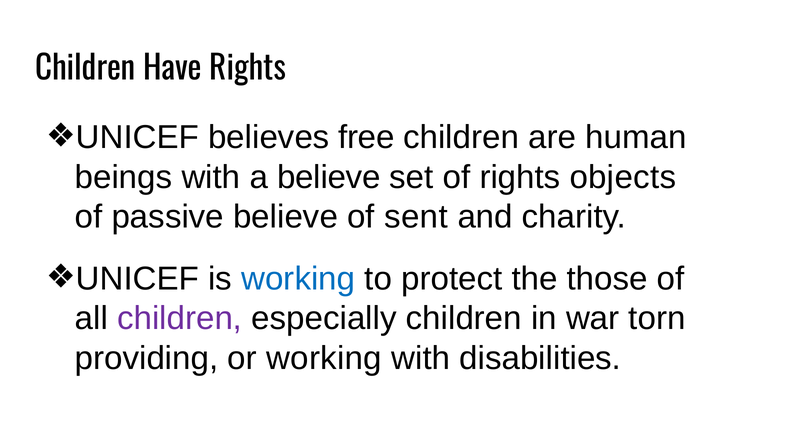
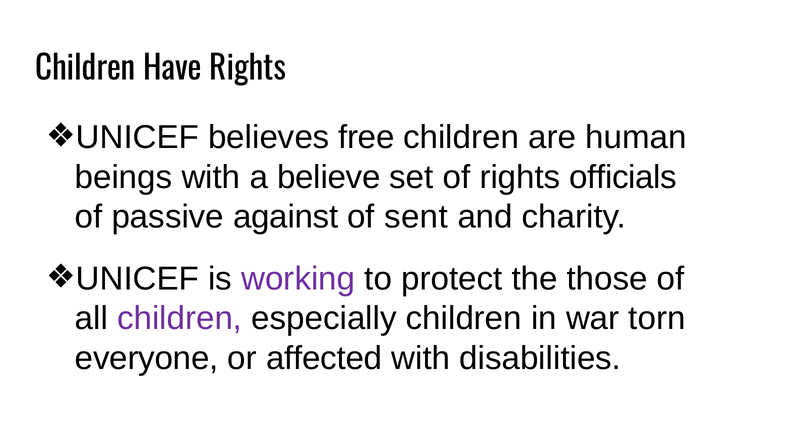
objects: objects -> officials (623, 177)
passive believe: believe -> against (286, 217)
working colour: blue -> purple (298, 279)
providing: providing -> everyone (147, 358)
or working: working -> affected (324, 358)
